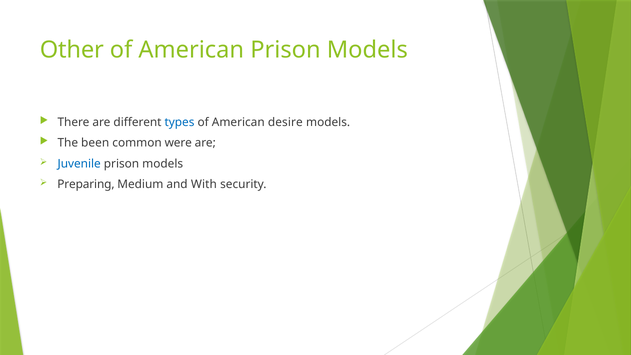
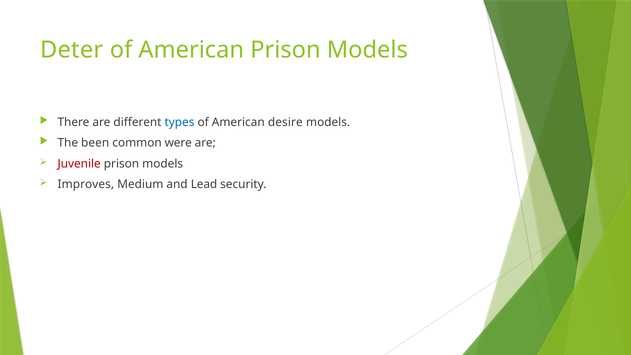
Other: Other -> Deter (72, 50)
Juvenile colour: blue -> red (79, 164)
Preparing: Preparing -> Improves (86, 184)
With: With -> Lead (204, 184)
